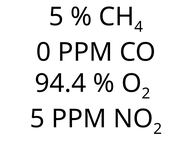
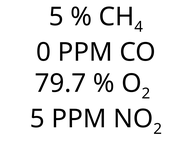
94.4: 94.4 -> 79.7 (60, 84)
